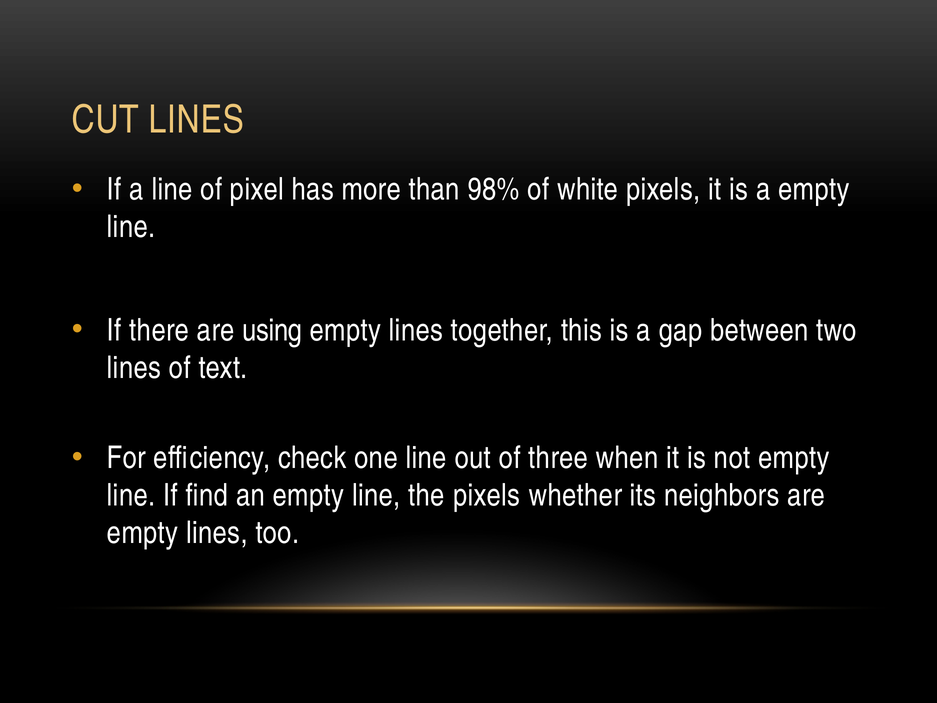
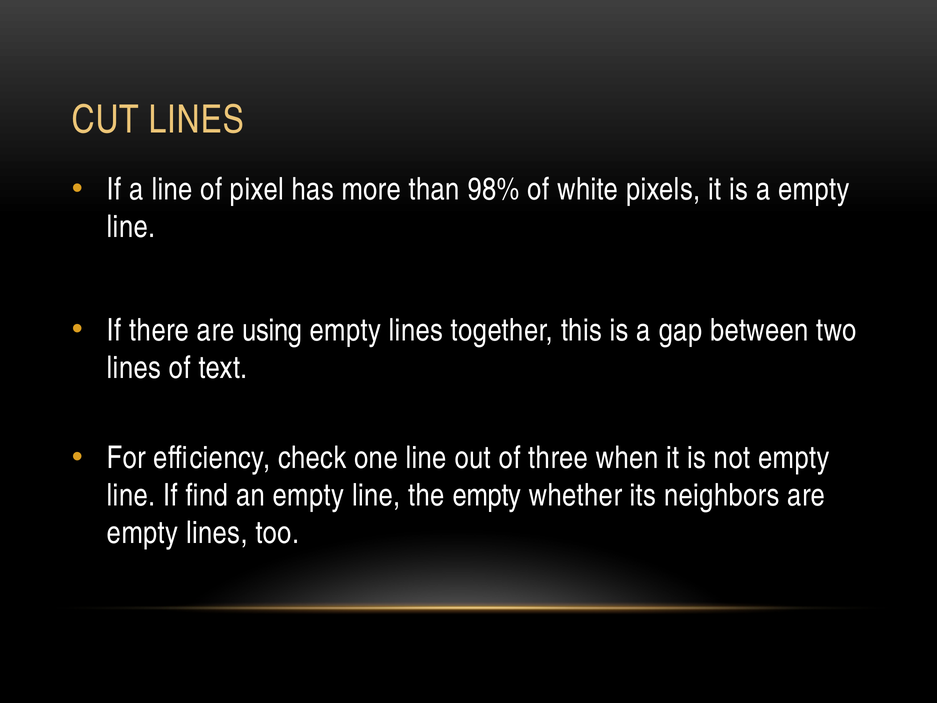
the pixels: pixels -> empty (487, 495)
